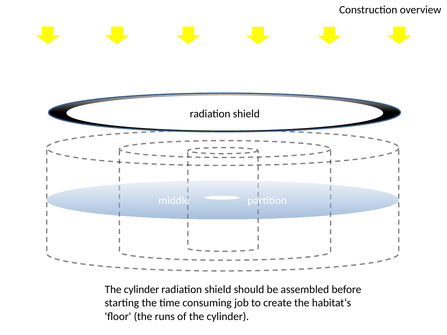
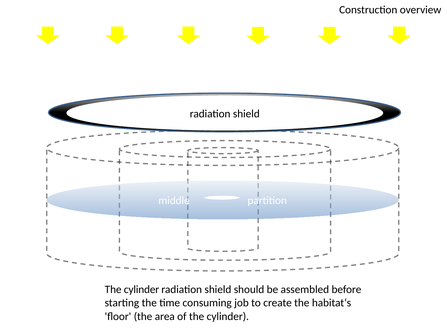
runs: runs -> area (165, 317)
